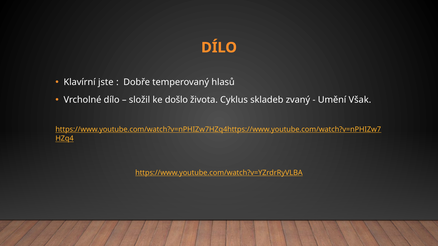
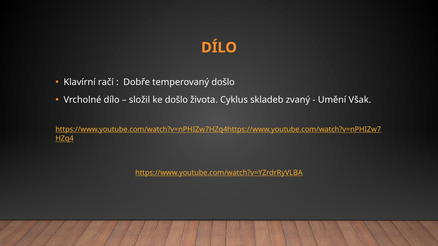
jste: jste -> račí (106, 82)
temperovaný hlasů: hlasů -> došlo (223, 82)
